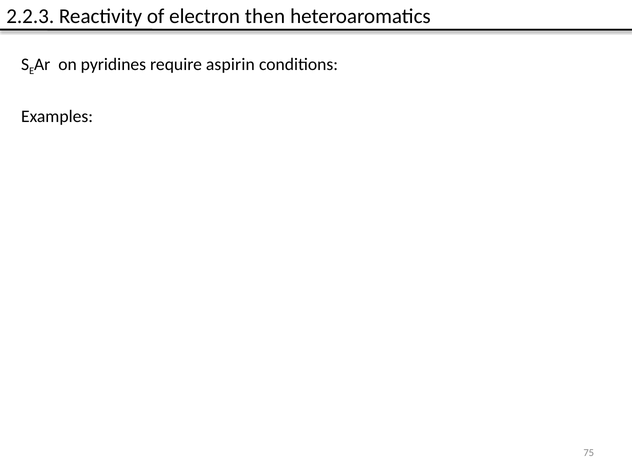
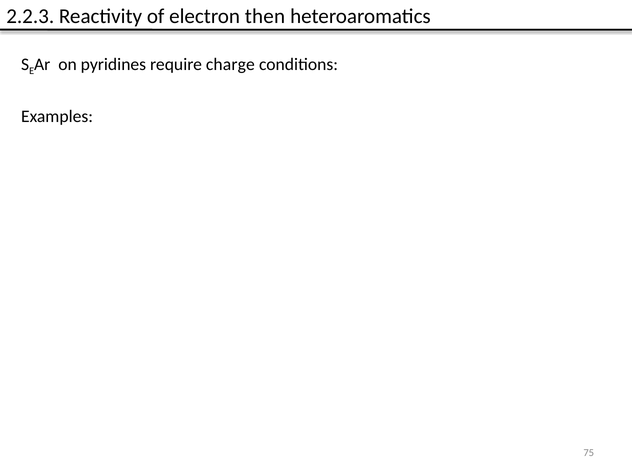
aspirin: aspirin -> charge (230, 64)
